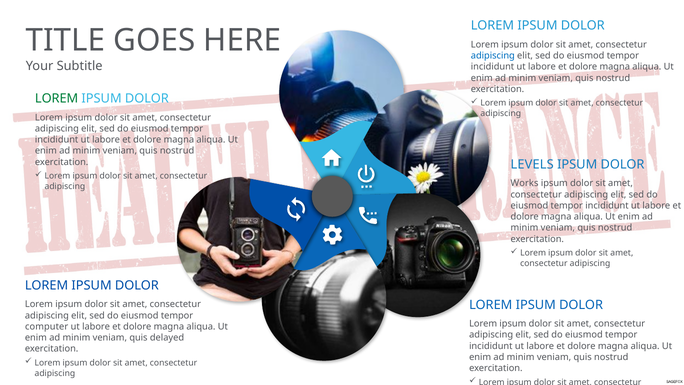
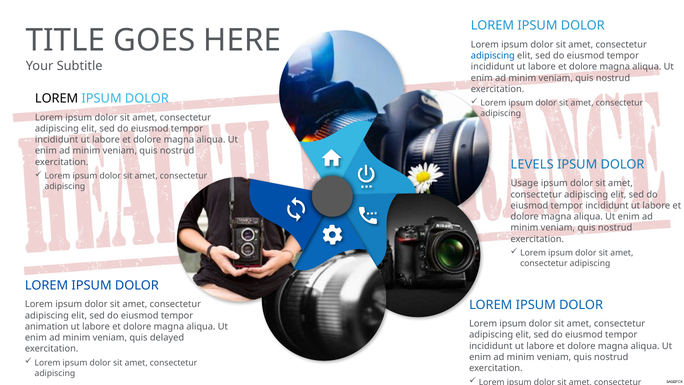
LOREM colour: green -> black (57, 98)
Works: Works -> Usage (525, 183)
computer: computer -> animation (47, 326)
